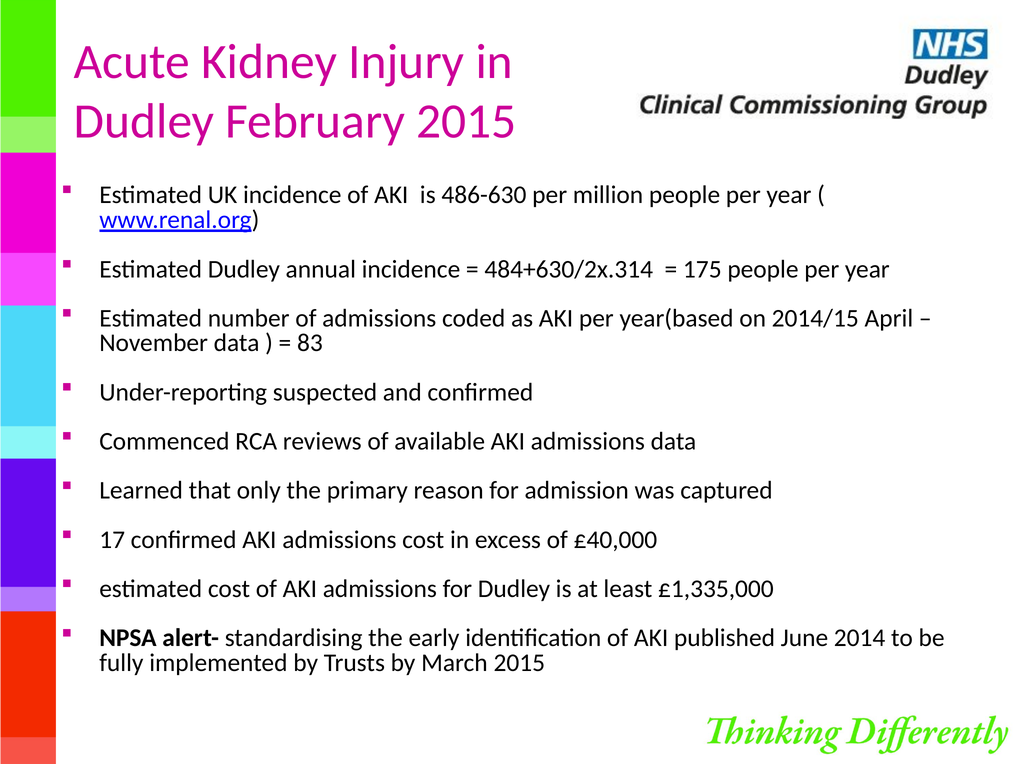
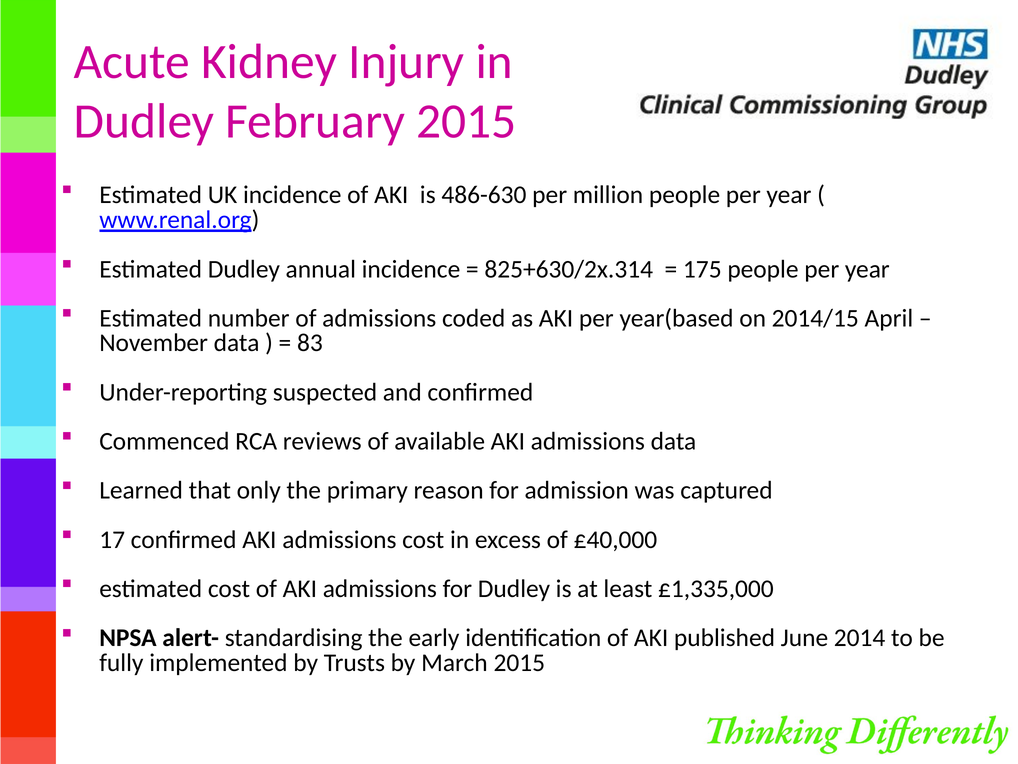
484+630/2x.314: 484+630/2x.314 -> 825+630/2x.314 (569, 269)
